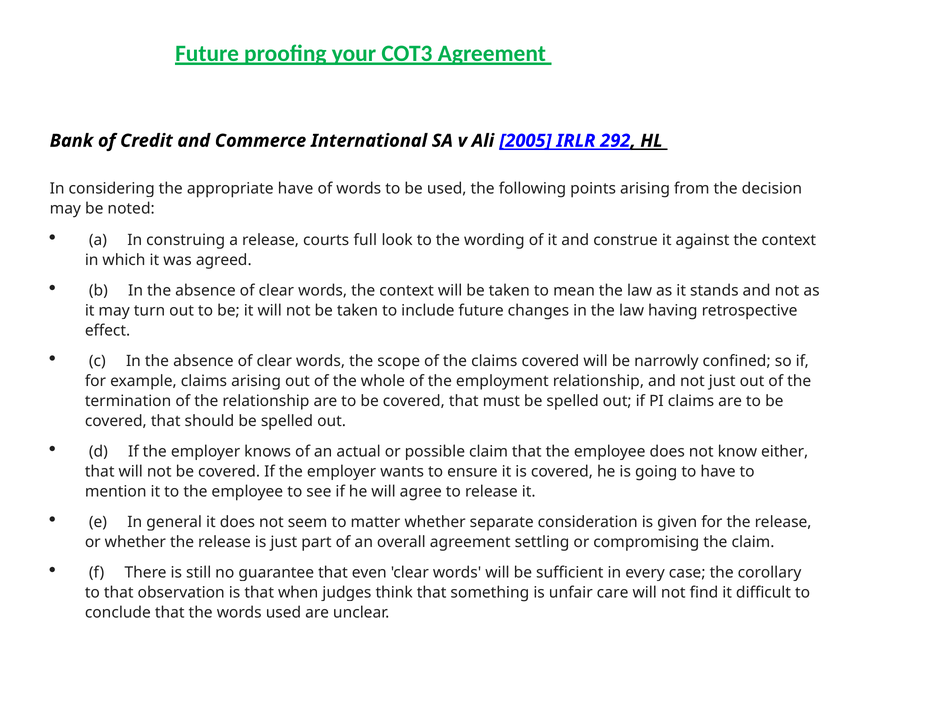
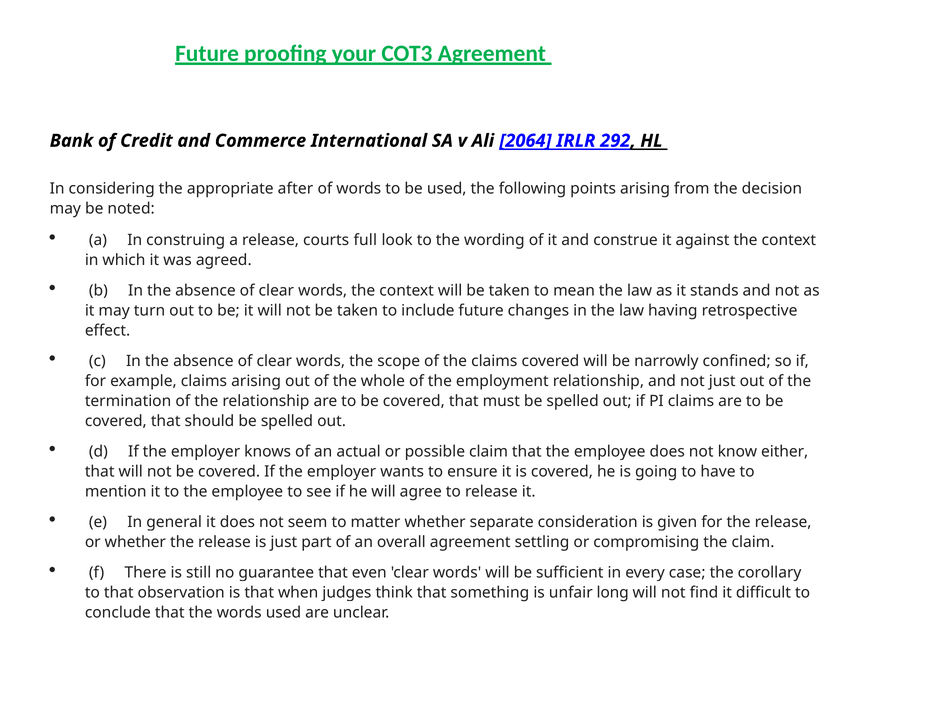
2005: 2005 -> 2064 (525, 141)
appropriate have: have -> after (296, 189)
care: care -> long (613, 593)
